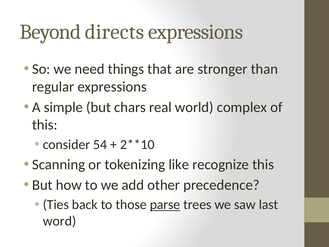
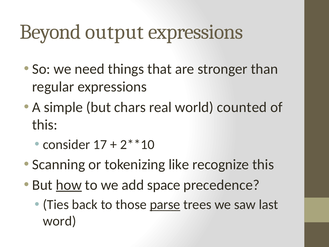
directs: directs -> output (114, 32)
complex: complex -> counted (242, 107)
54: 54 -> 17 (100, 144)
how underline: none -> present (69, 185)
other: other -> space (164, 185)
